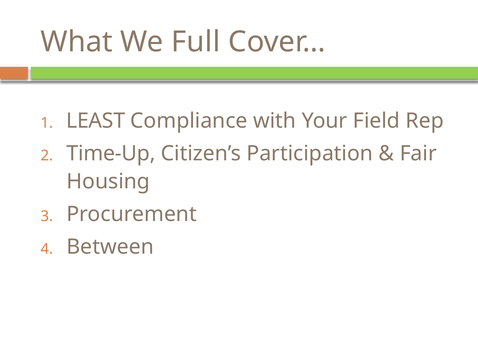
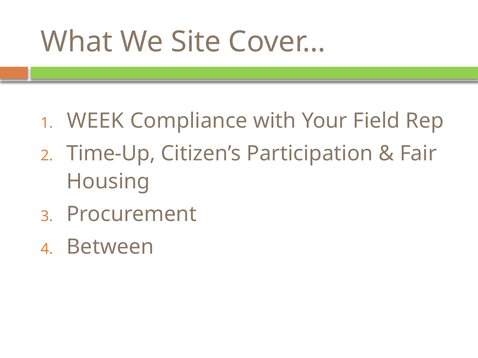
Full: Full -> Site (196, 42)
LEAST: LEAST -> WEEK (95, 121)
